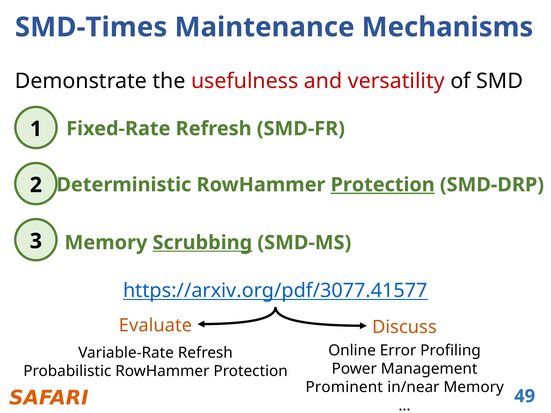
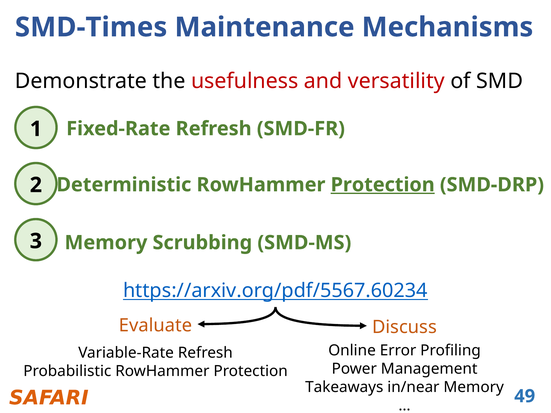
Scrubbing underline: present -> none (202, 243)
https://arxiv.org/pdf/3077.41577: https://arxiv.org/pdf/3077.41577 -> https://arxiv.org/pdf/5567.60234 (275, 291)
Prominent: Prominent -> Takeaways (344, 387)
